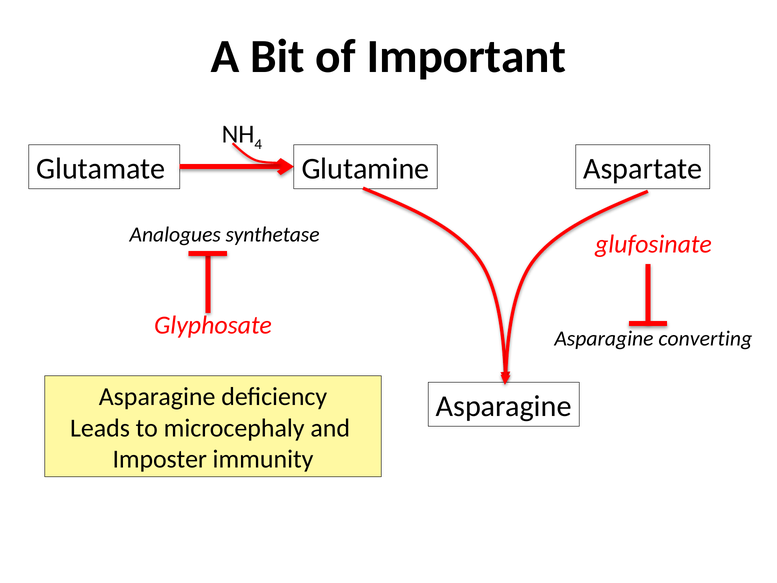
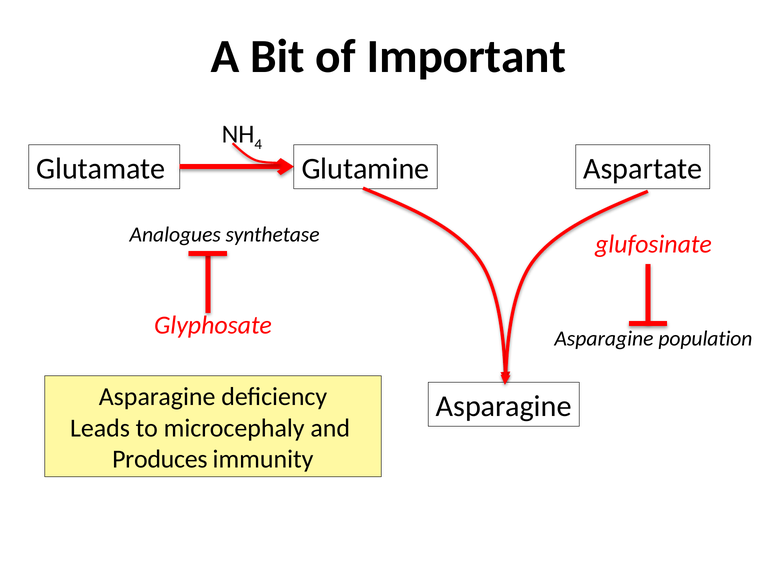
converting: converting -> population (705, 339)
Imposter: Imposter -> Produces (160, 459)
